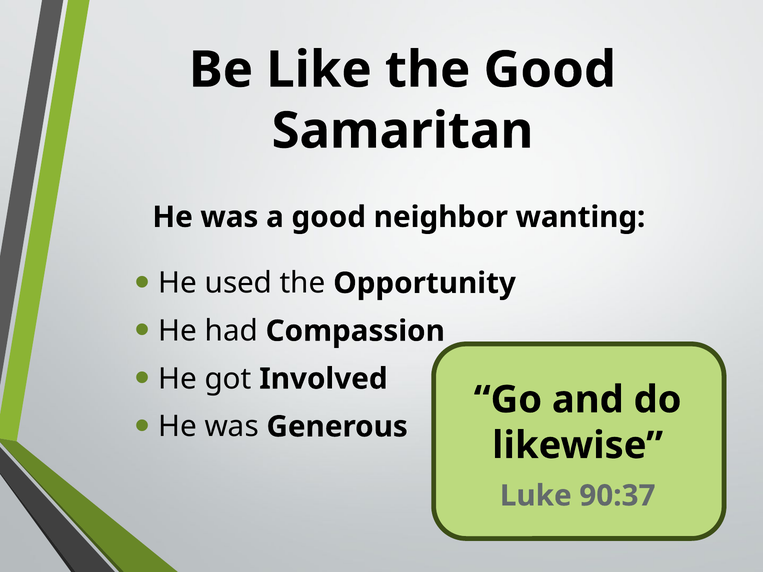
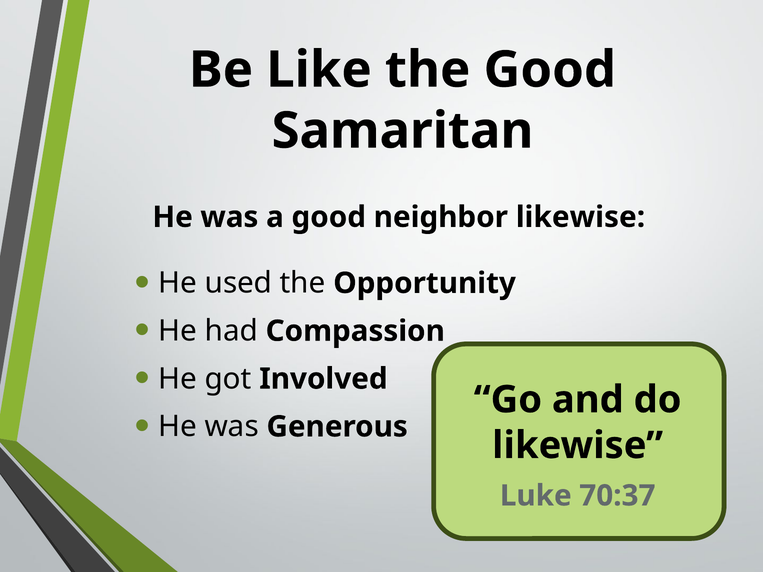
neighbor wanting: wanting -> likewise (580, 217)
90:37: 90:37 -> 70:37 (617, 496)
